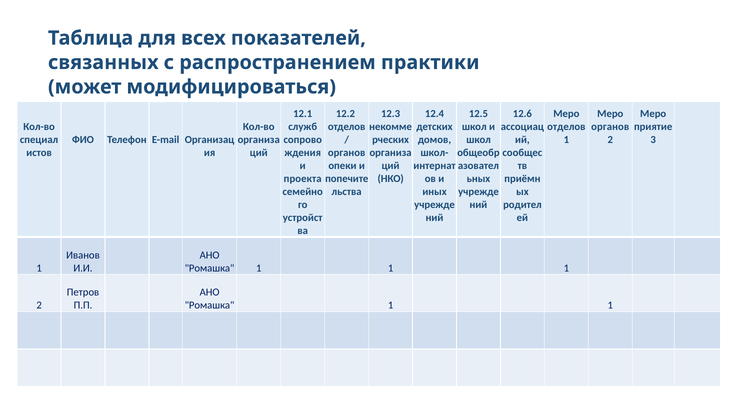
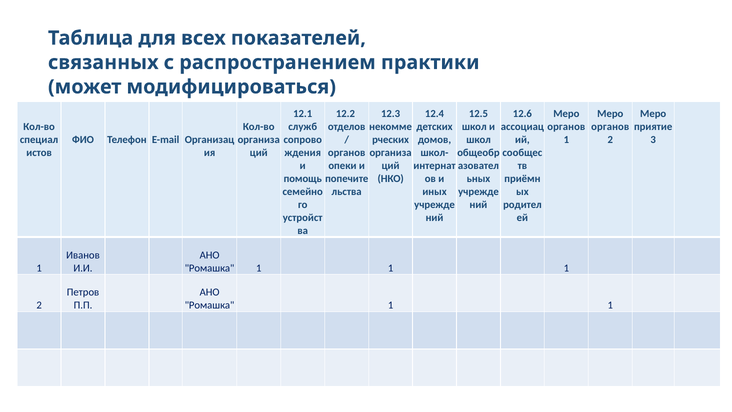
отделов: отделов -> органов (566, 127)
проекта: проекта -> помощь (303, 179)
